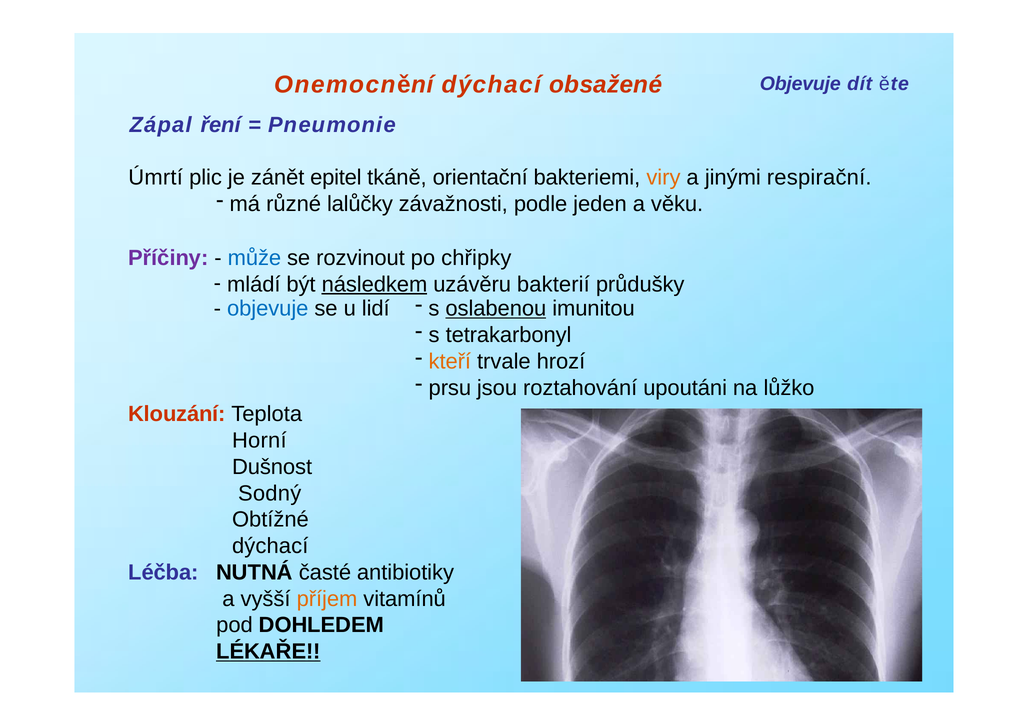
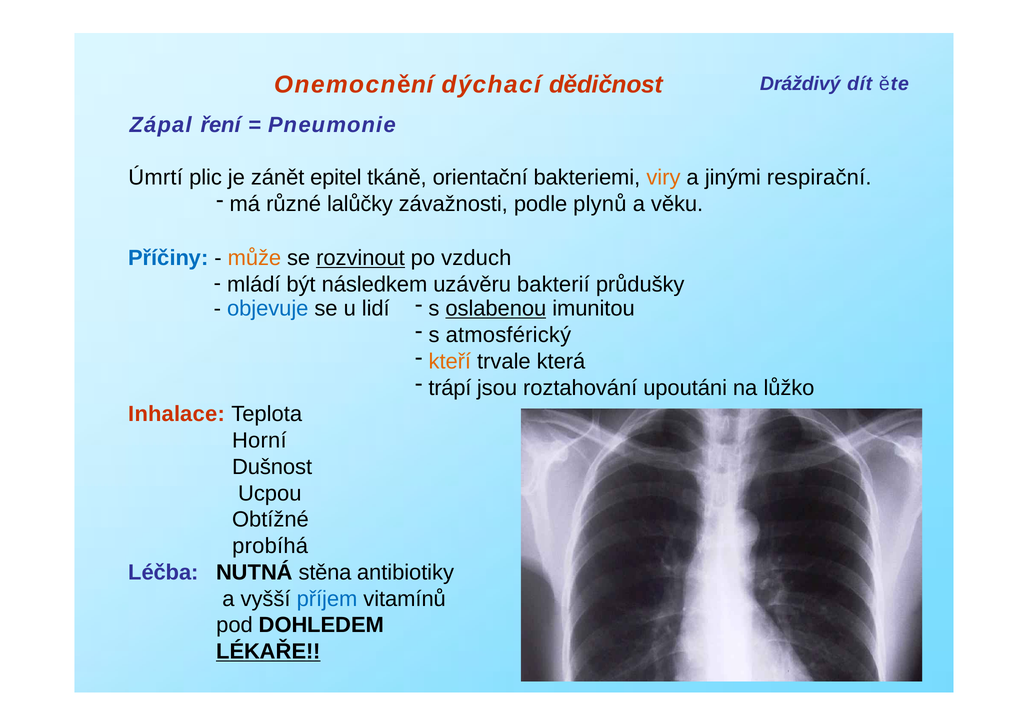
obsažené: obsažené -> dědičnost (606, 85)
Objevuje: Objevuje -> Dráždivý (800, 84)
jeden: jeden -> plynů (600, 204)
Příčiny colour: purple -> blue (168, 258)
může colour: blue -> orange (254, 258)
rozvinout underline: none -> present (360, 258)
chřipky: chřipky -> vzduch (476, 258)
následkem underline: present -> none (374, 285)
tetrakarbonyl: tetrakarbonyl -> atmosférický (508, 335)
hrozí: hrozí -> která (561, 362)
prsu: prsu -> trápí (450, 388)
Klouzání: Klouzání -> Inhalace (177, 414)
Sodný: Sodný -> Ucpou (270, 494)
dýchací: dýchací -> probíhá (270, 546)
časté: časté -> stěna (325, 573)
příjem colour: orange -> blue (327, 599)
